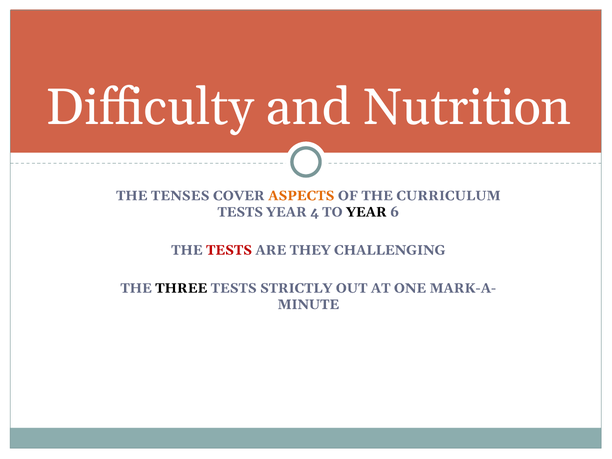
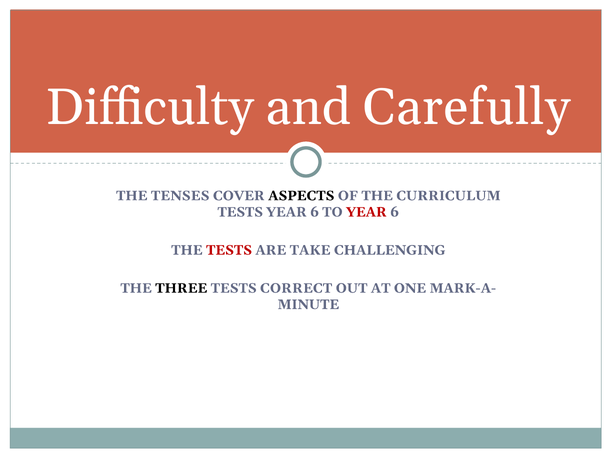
Nutrition: Nutrition -> Carefully (467, 108)
ASPECTS colour: orange -> black (301, 196)
4: 4 -> 6 (315, 212)
YEAR colour: black -> red (366, 212)
THEY: THEY -> TAKE (310, 250)
STRICTLY: STRICTLY -> CORRECT (296, 288)
